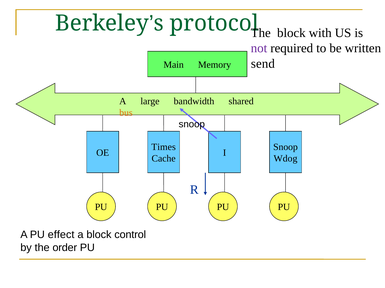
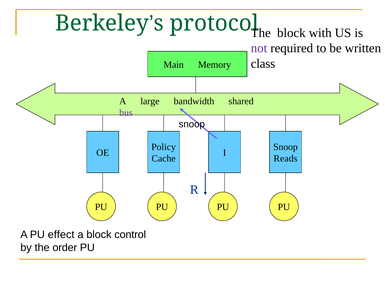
send: send -> class (263, 64)
bus colour: orange -> purple (126, 113)
Times: Times -> Policy (164, 147)
Wdog: Wdog -> Reads (285, 159)
